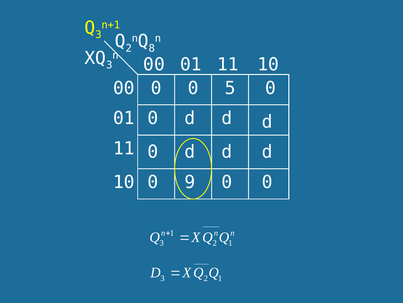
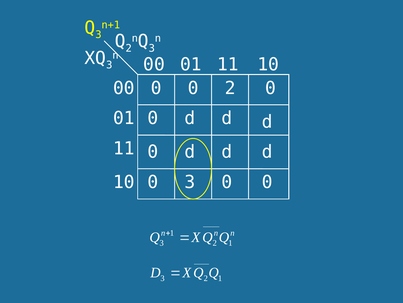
8: 8 -> 3 (152, 48)
0 5: 5 -> 2 (230, 88)
0 9: 9 -> 3 (190, 182)
